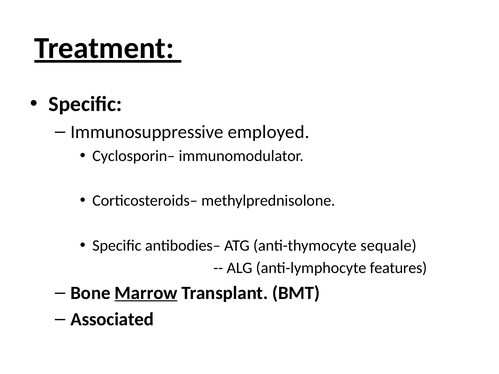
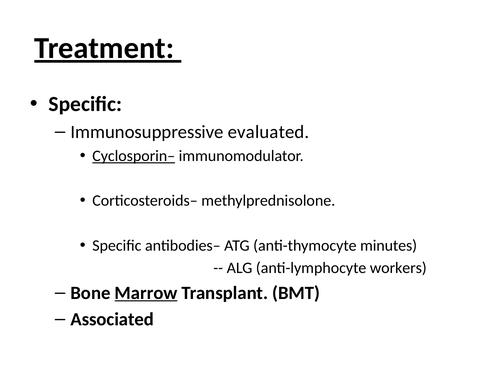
employed: employed -> evaluated (269, 132)
Cyclosporin– underline: none -> present (134, 156)
sequale: sequale -> minutes (389, 246)
features: features -> workers (398, 268)
